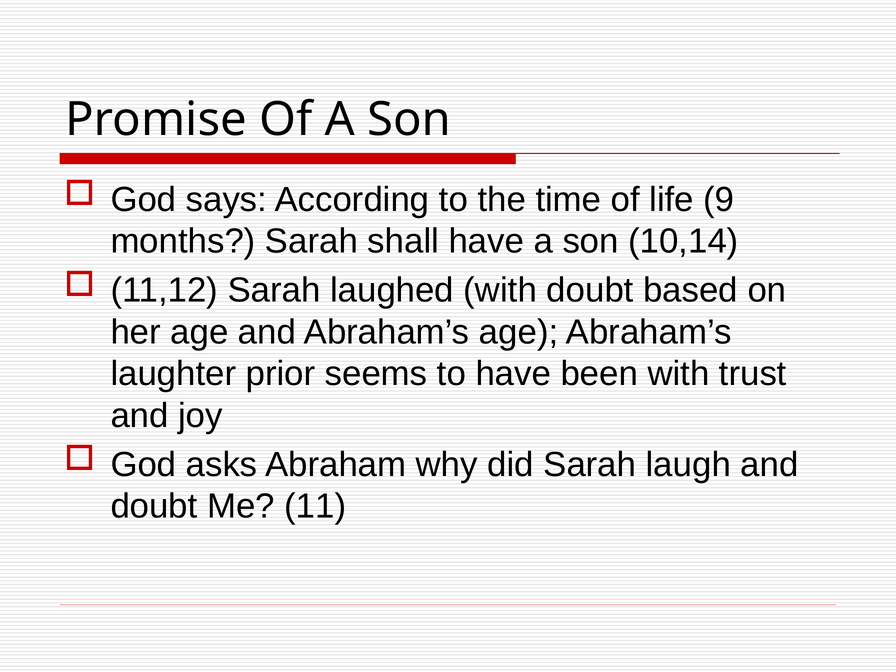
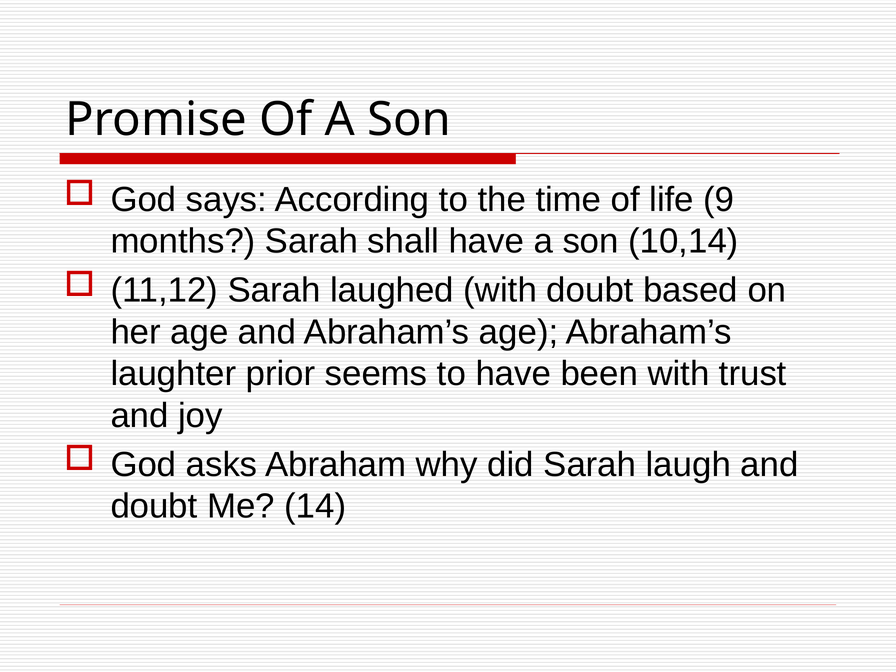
11: 11 -> 14 (315, 506)
